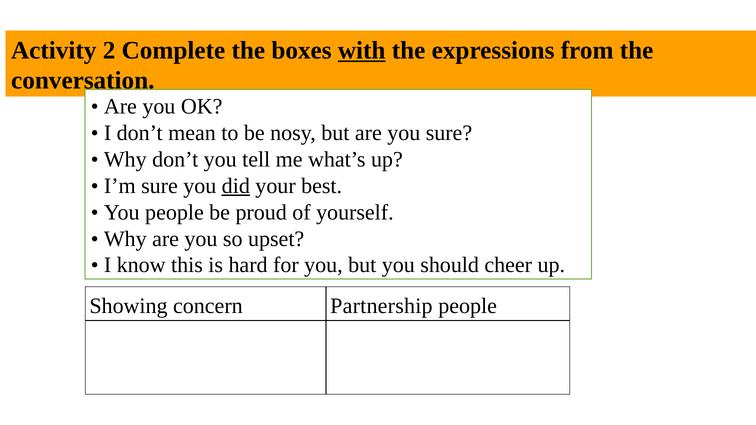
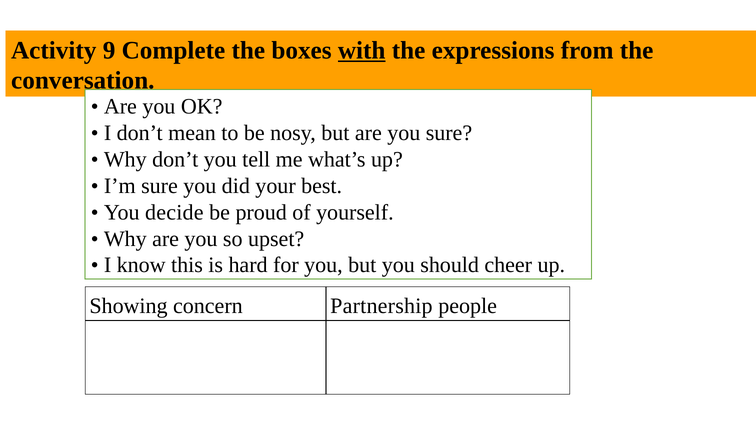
2: 2 -> 9 (109, 50)
did underline: present -> none (236, 186)
You people: people -> decide (174, 212)
